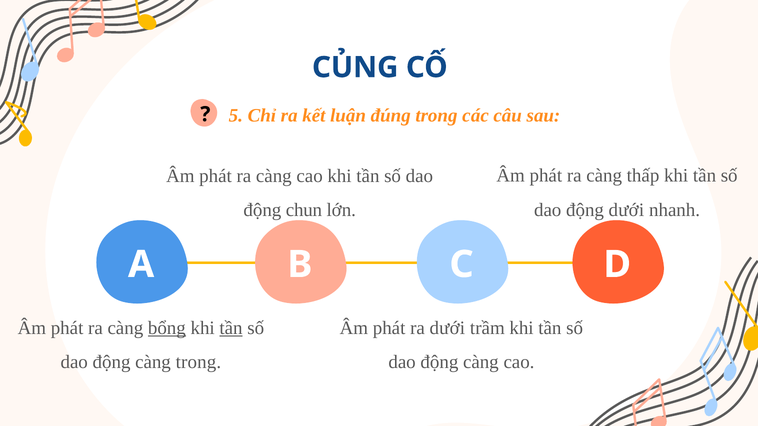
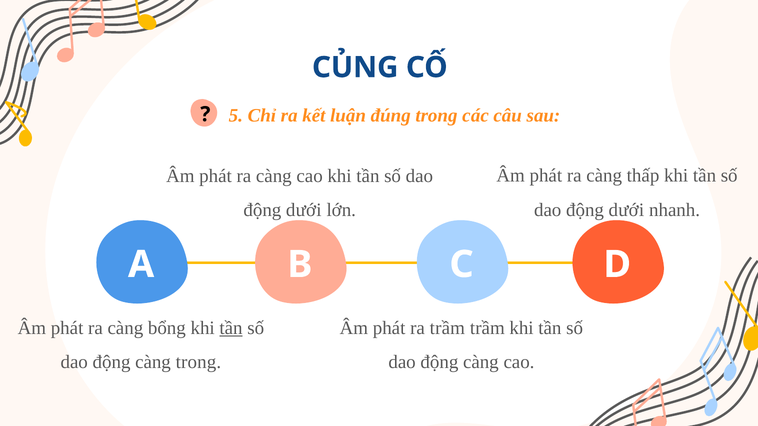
chun: chun -> dưới (304, 210)
bổng underline: present -> none (167, 328)
ra dưới: dưới -> trầm (447, 328)
